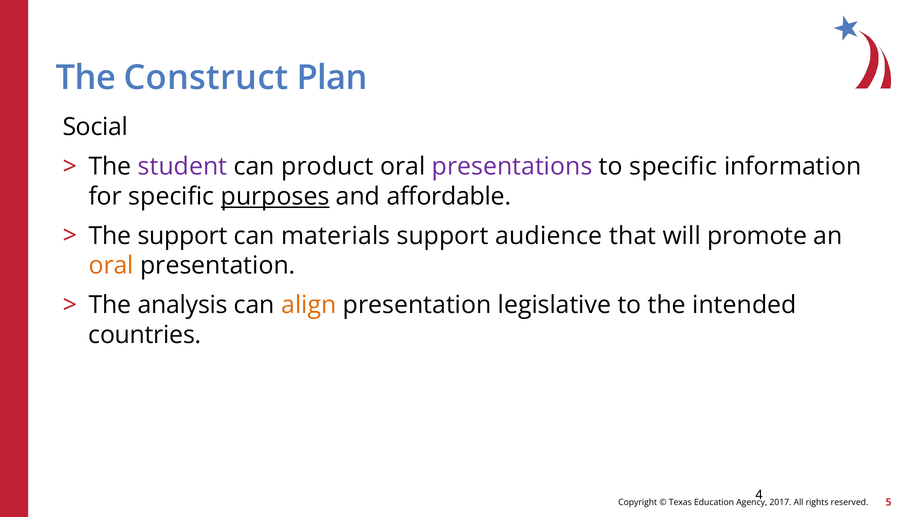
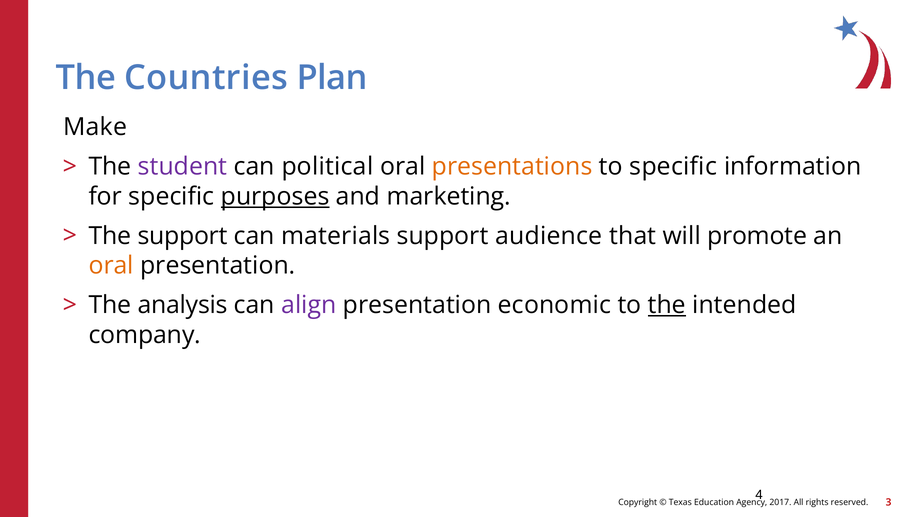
Construct: Construct -> Countries (206, 78)
Social: Social -> Make (95, 127)
product: product -> political (327, 167)
presentations colour: purple -> orange (512, 167)
affordable: affordable -> marketing (449, 196)
align colour: orange -> purple (309, 305)
legislative: legislative -> economic (554, 305)
the underline: none -> present (667, 305)
countries: countries -> company (145, 335)
5: 5 -> 3 (889, 502)
